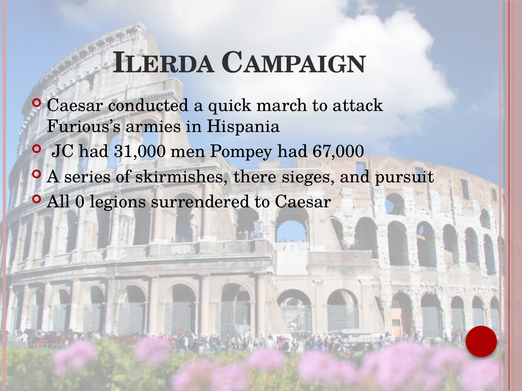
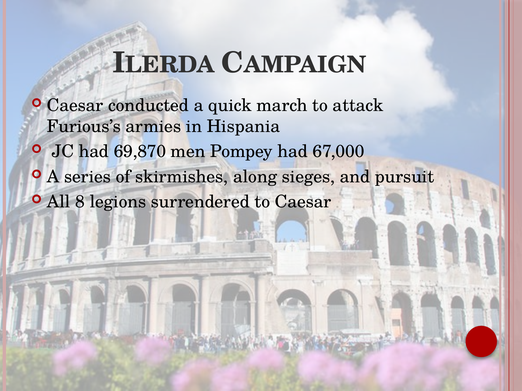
31,000: 31,000 -> 69,870 (140, 152)
there: there -> along (255, 177)
0: 0 -> 8 (80, 202)
